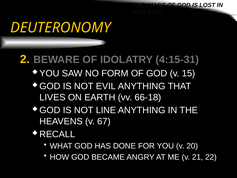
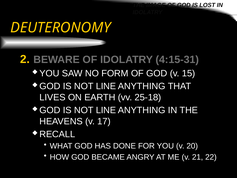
EVIL: EVIL -> LINE (106, 86)
66-18: 66-18 -> 25-18 (148, 97)
67: 67 -> 17 (104, 121)
